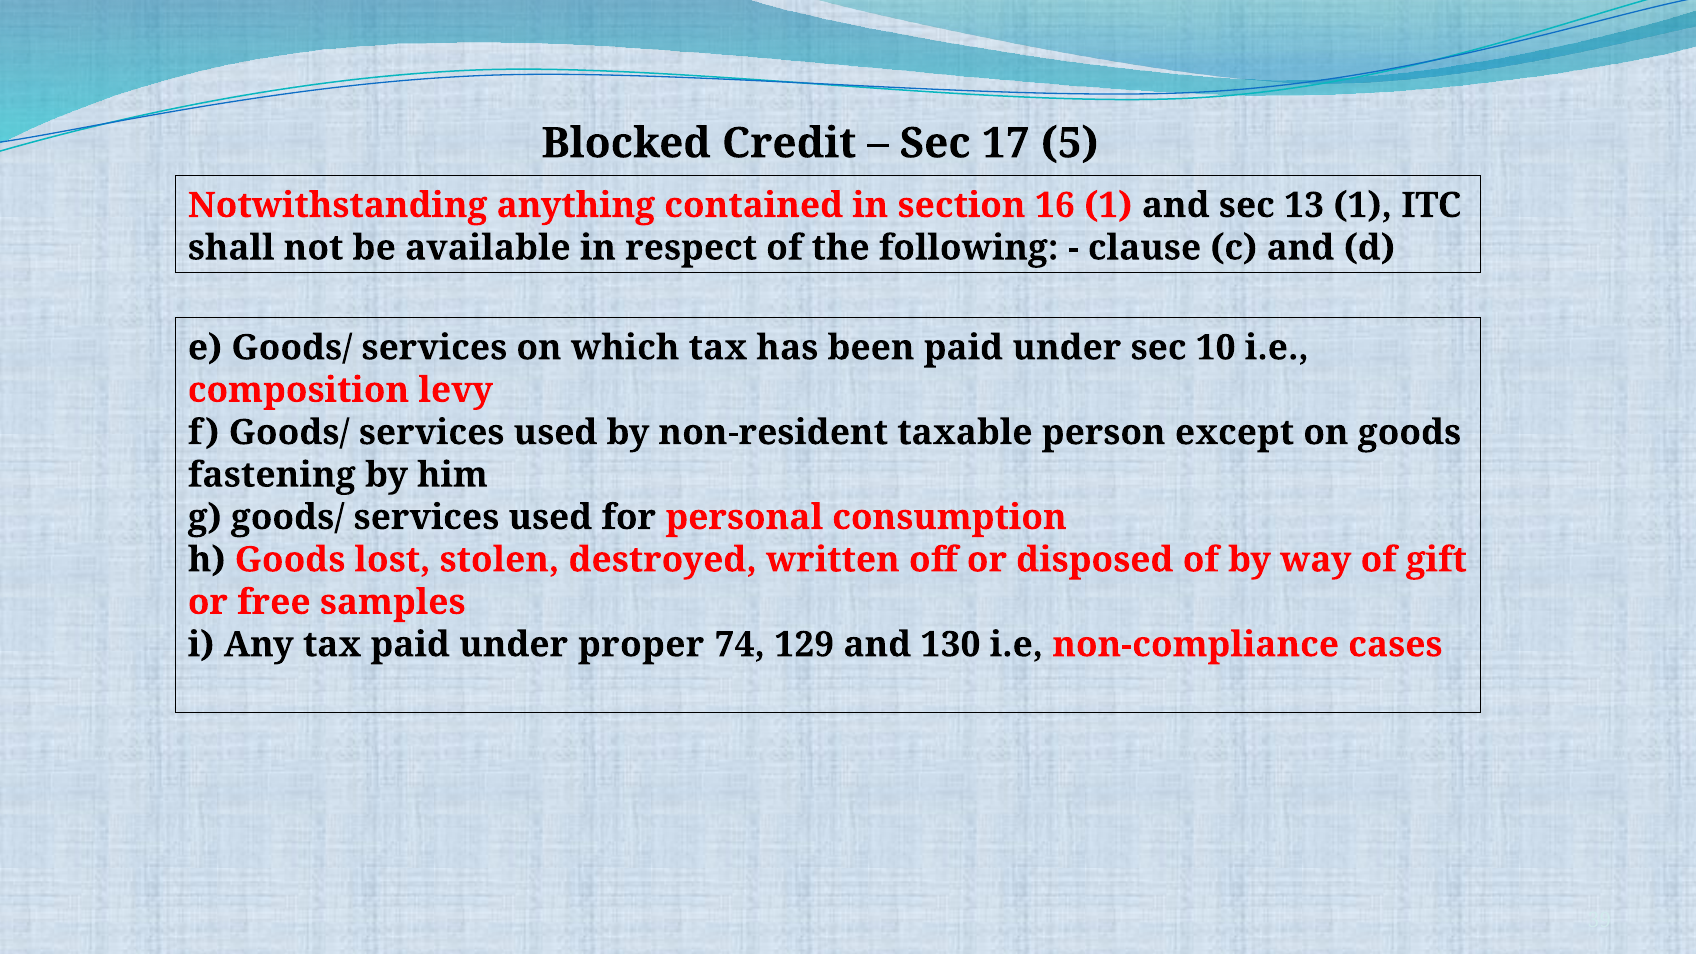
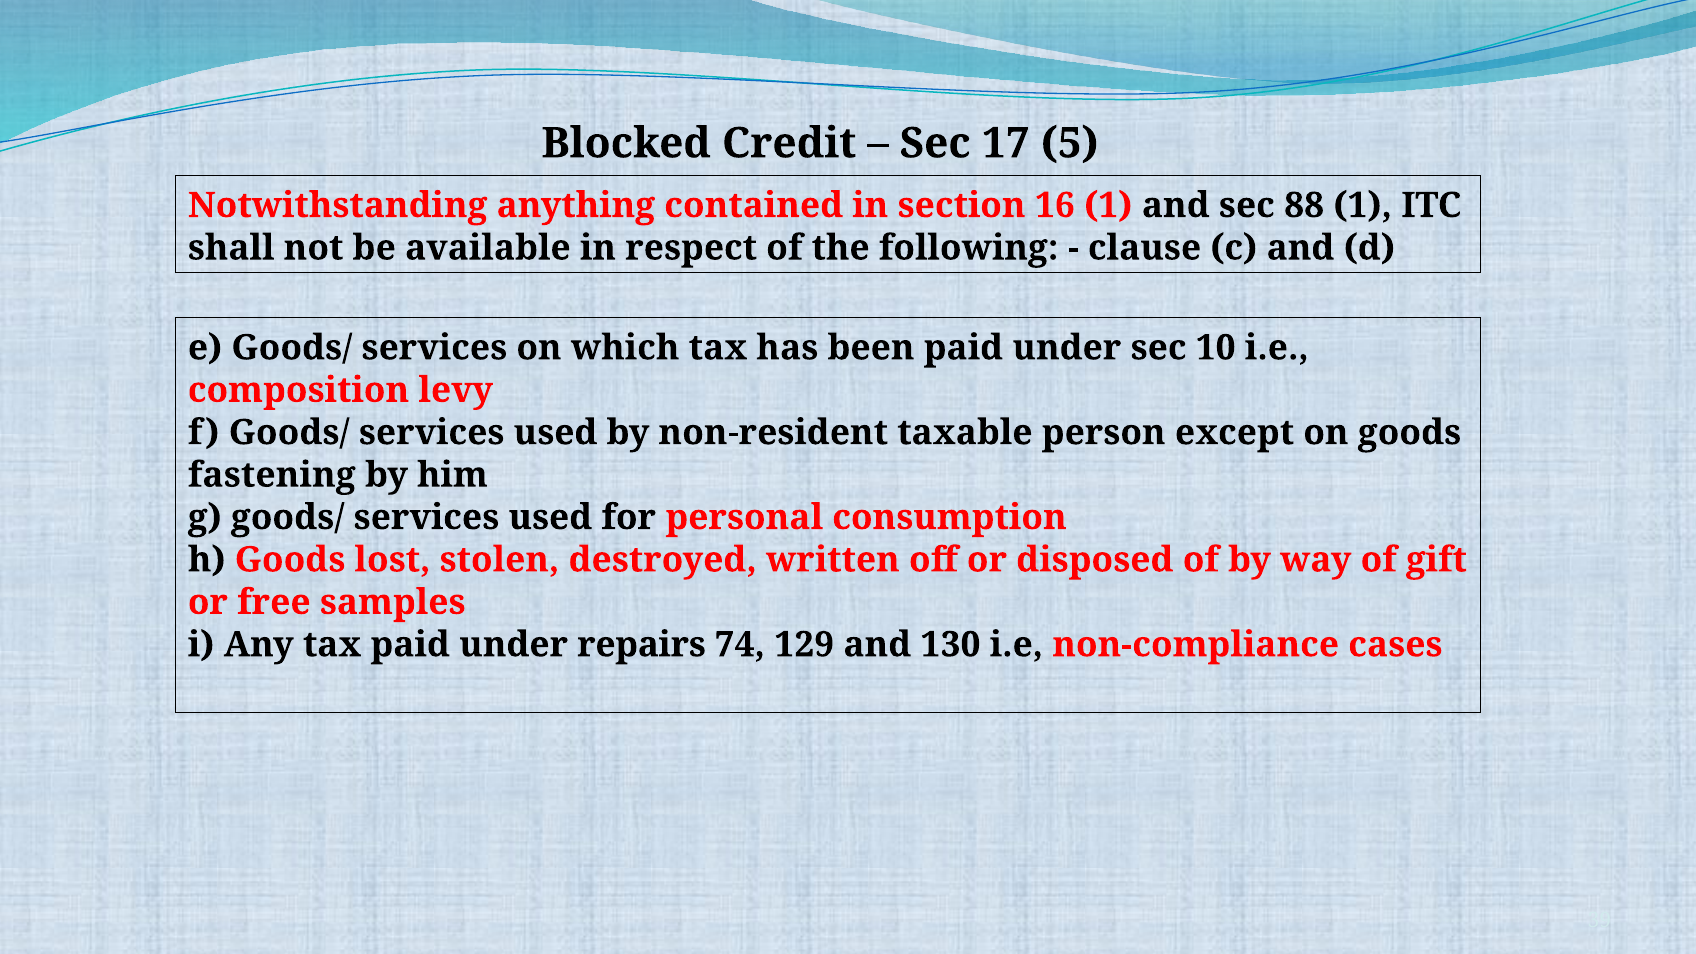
13: 13 -> 88 (1304, 205)
proper: proper -> repairs (642, 645)
